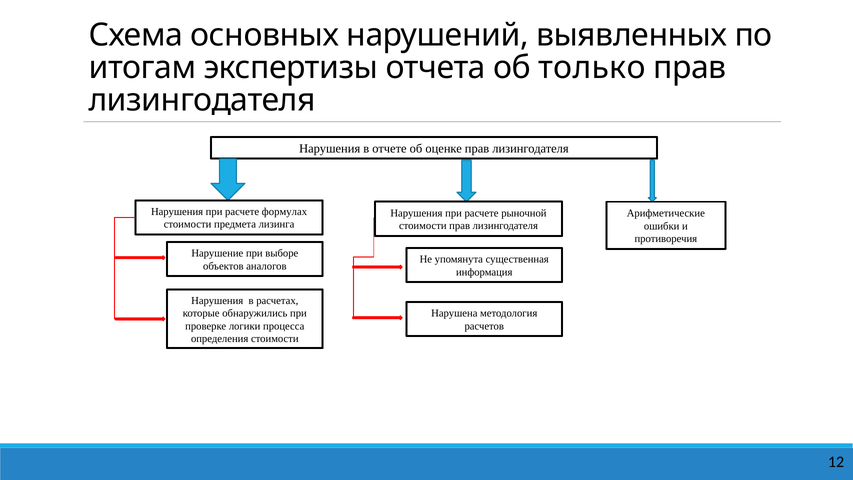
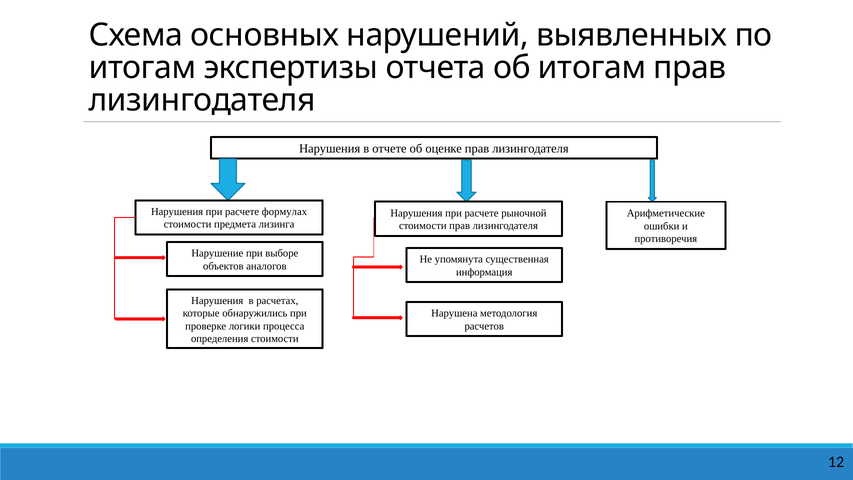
об только: только -> итогам (592, 68)
